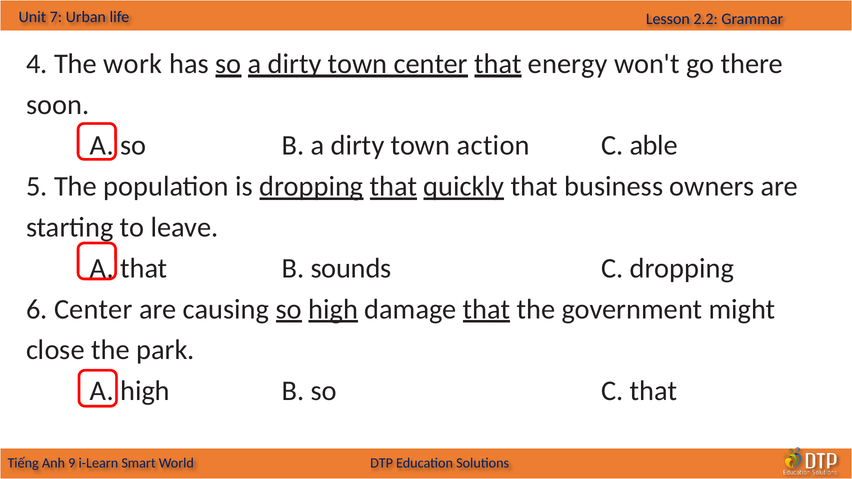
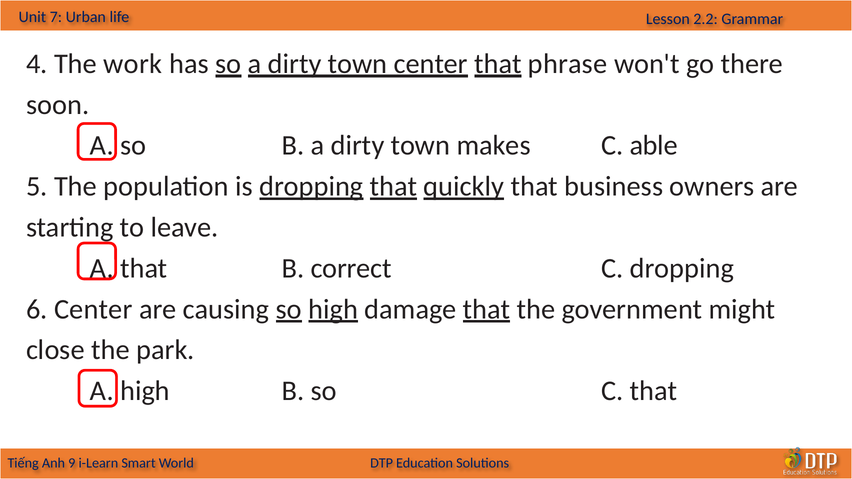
energy: energy -> phrase (568, 64)
action: action -> makes (494, 146)
sounds: sounds -> correct (351, 268)
